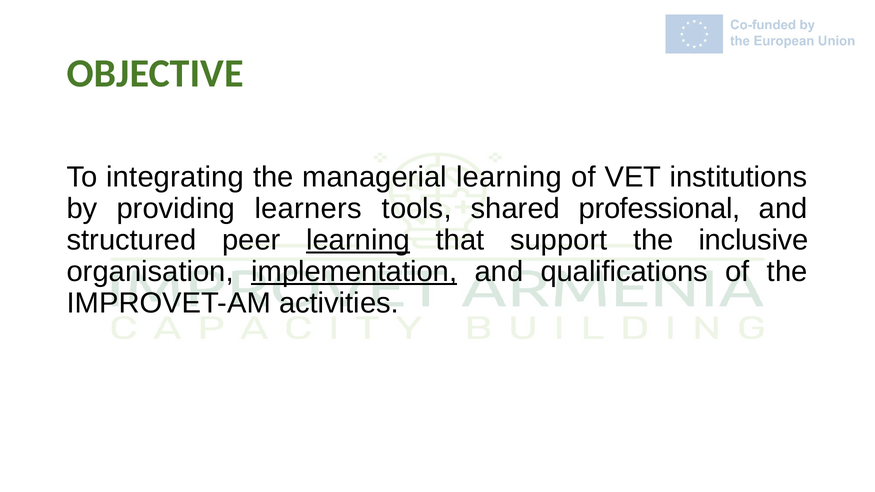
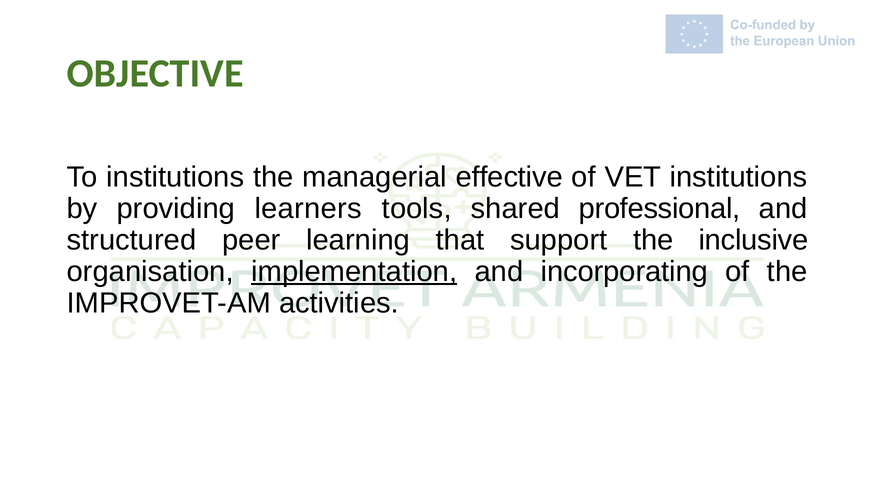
To integrating: integrating -> institutions (175, 177)
managerial learning: learning -> effective (509, 177)
learning underline: present -> none (358, 240)
qualifications: qualifications -> incorporating (624, 272)
